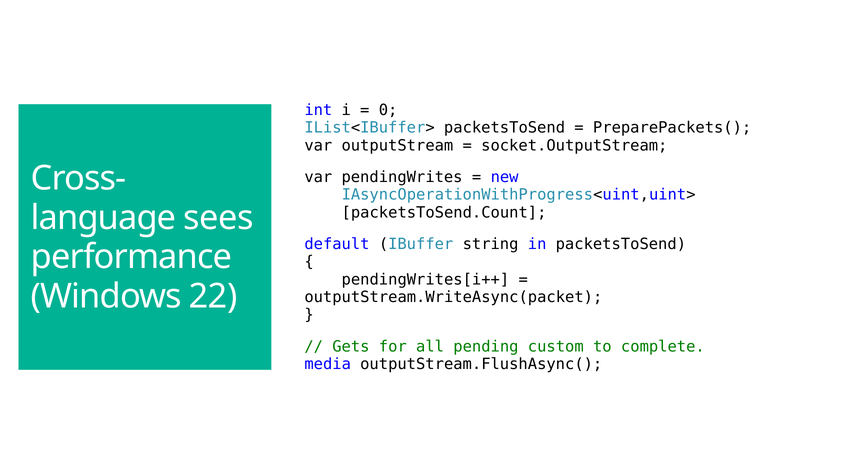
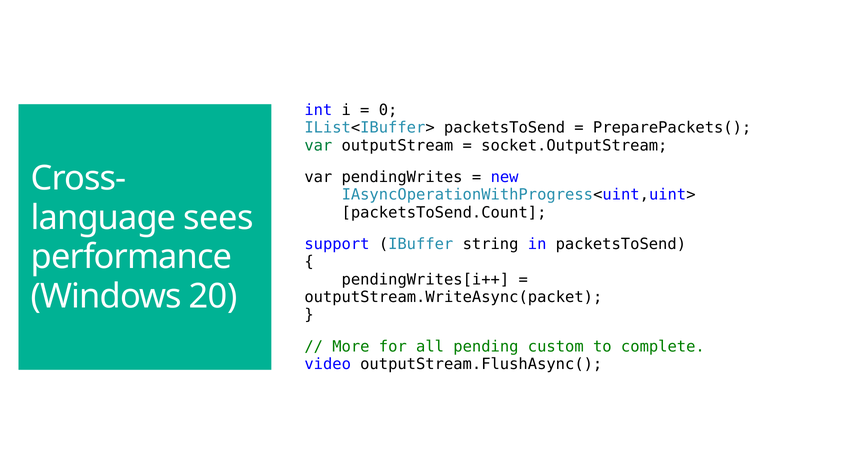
var colour: black -> green (318, 145)
default: default -> support (337, 244)
22: 22 -> 20 (213, 296)
Gets: Gets -> More (351, 346)
media: media -> video (328, 364)
